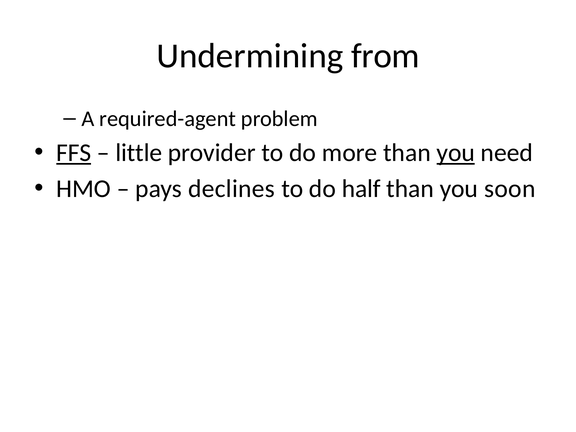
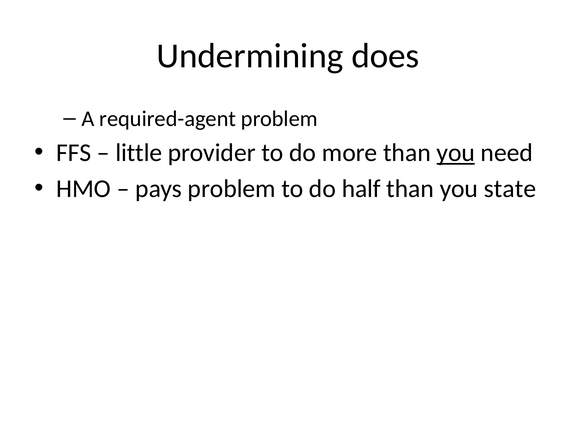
from: from -> does (385, 56)
FFS underline: present -> none (74, 153)
pays declines: declines -> problem (232, 189)
soon: soon -> state (510, 189)
